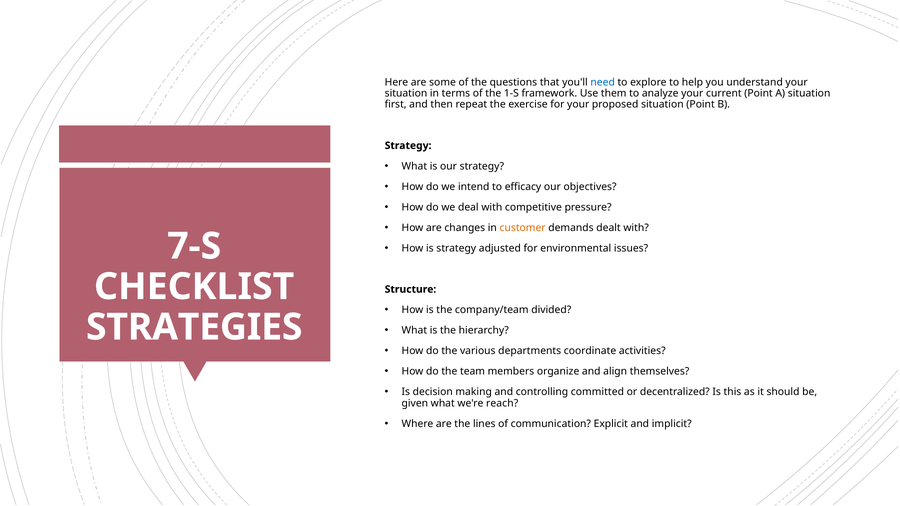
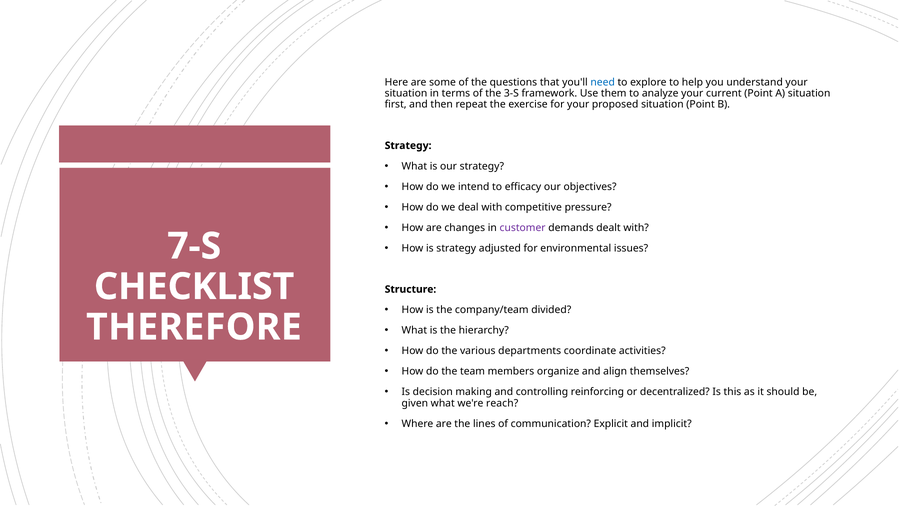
1-S: 1-S -> 3-S (511, 93)
customer colour: orange -> purple (523, 228)
STRATEGIES: STRATEGIES -> THEREFORE (194, 327)
committed: committed -> reinforcing (597, 392)
